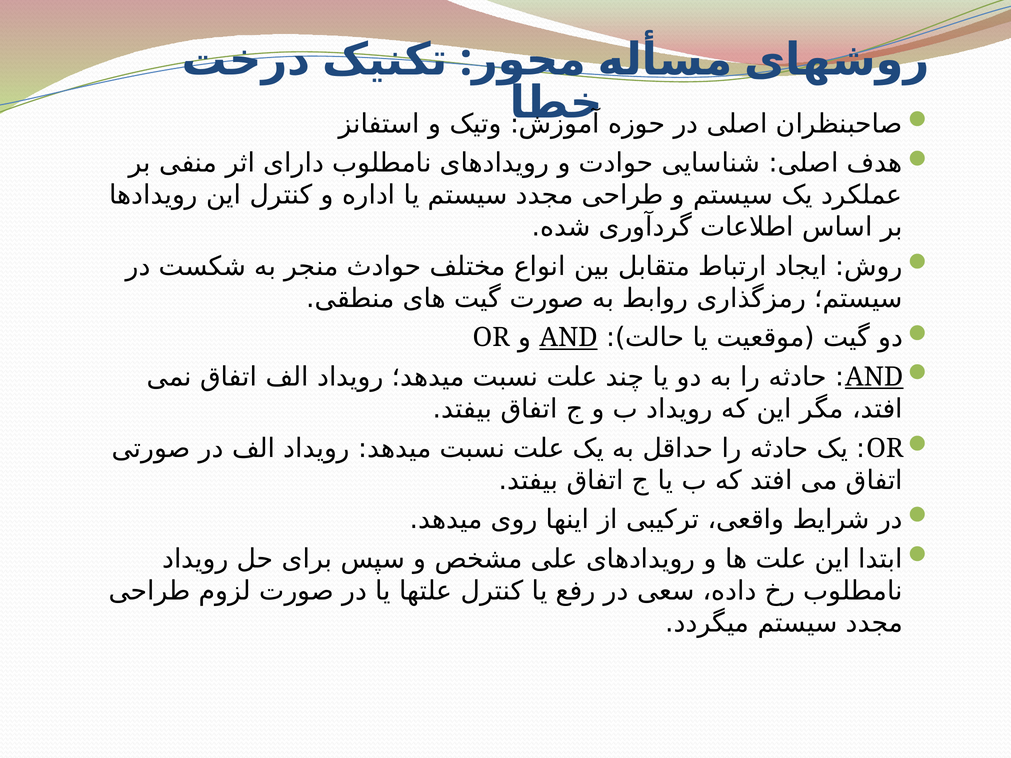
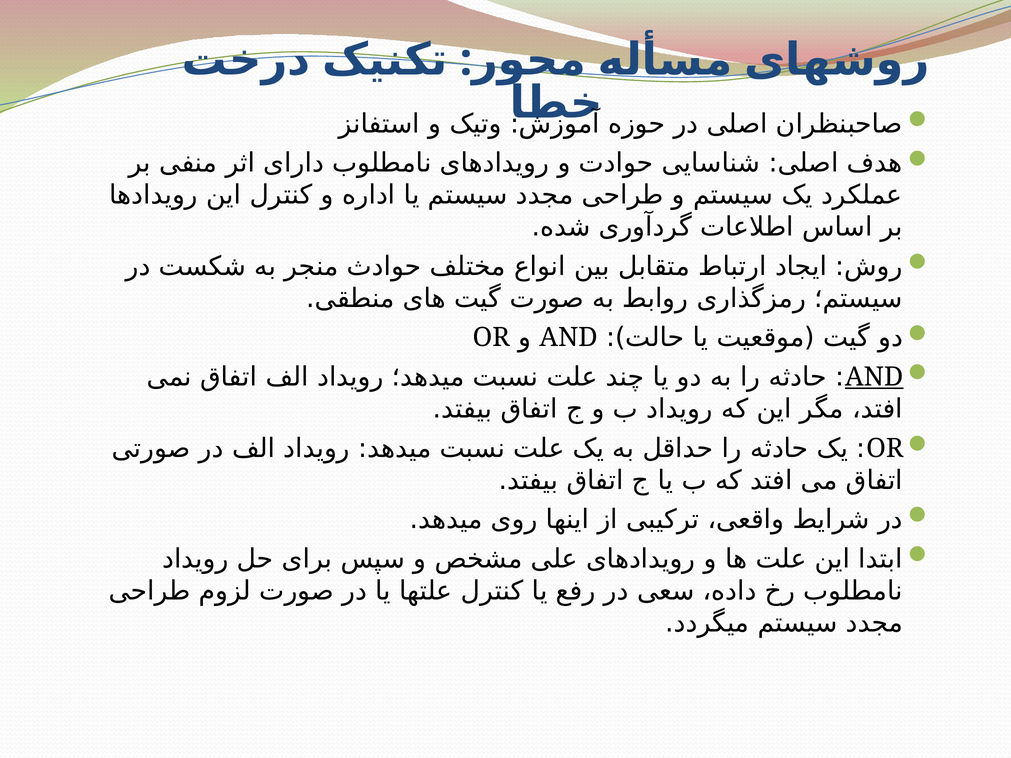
AND underline: present -> none (569, 338)
